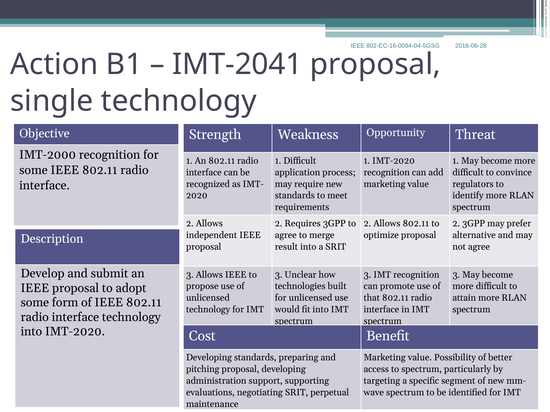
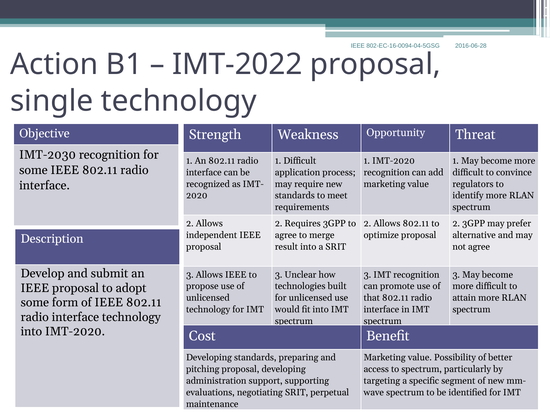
IMT-2041: IMT-2041 -> IMT-2022 (237, 64)
IMT-2000: IMT-2000 -> IMT-2030 (48, 155)
